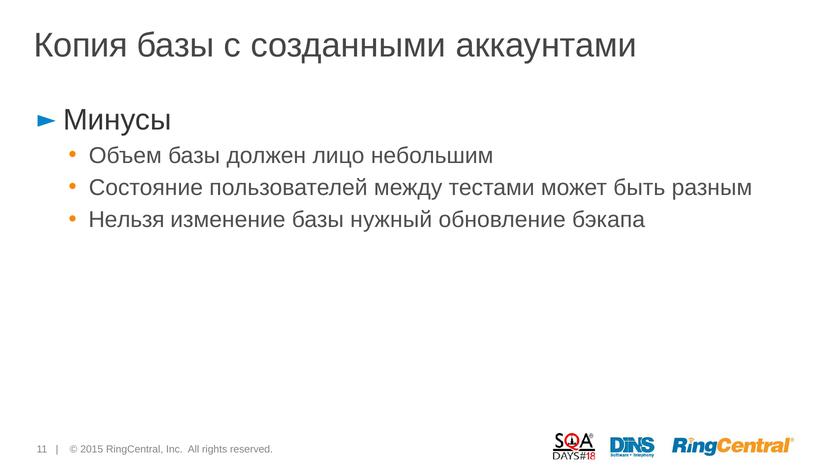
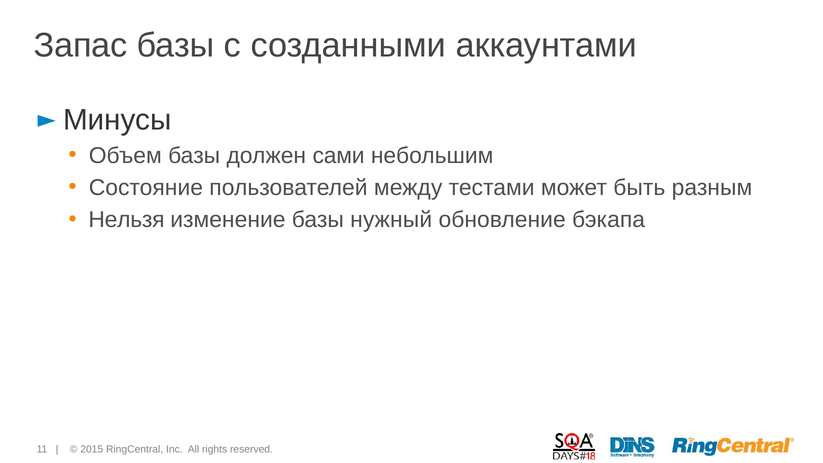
Копия: Копия -> Запас (81, 46)
лицо: лицо -> сами (339, 156)
